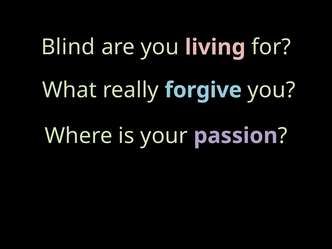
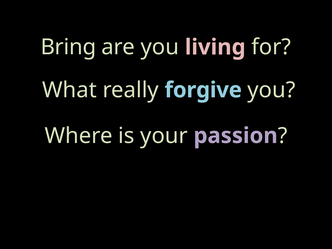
Blind: Blind -> Bring (68, 47)
